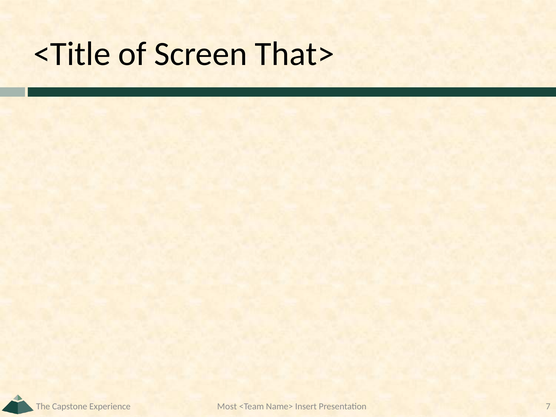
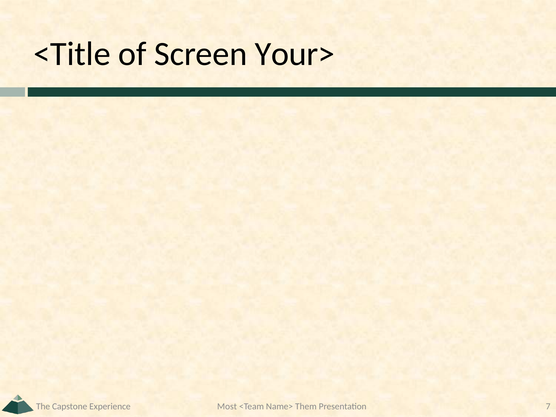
That>: That> -> Your> (295, 54)
Insert: Insert -> Them (306, 406)
